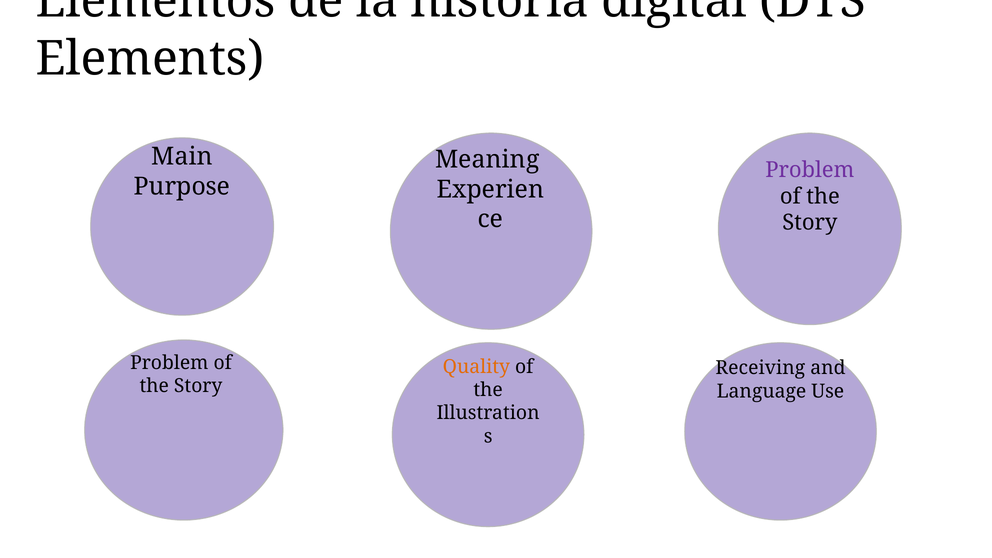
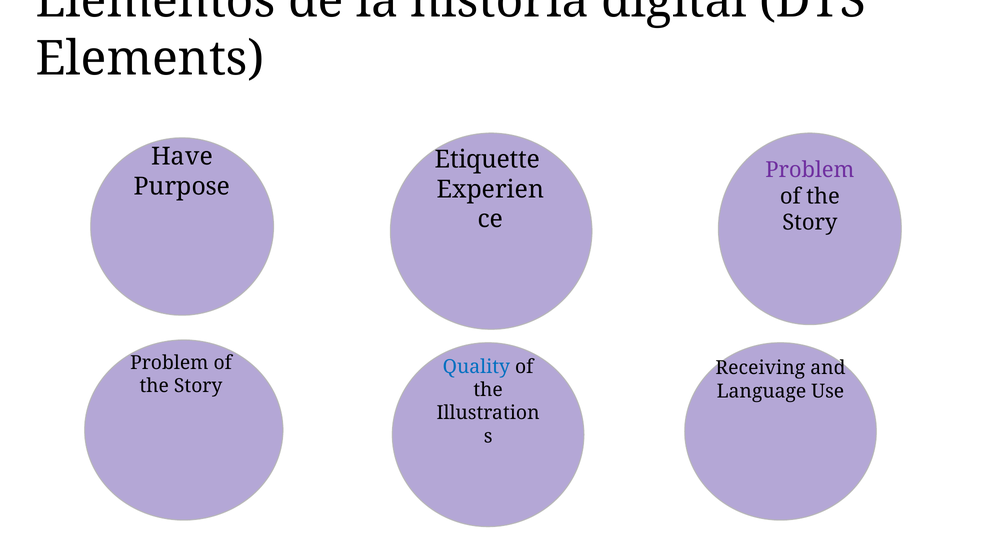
Main: Main -> Have (182, 157)
Meaning: Meaning -> Etiquette (487, 160)
Quality colour: orange -> blue (476, 367)
